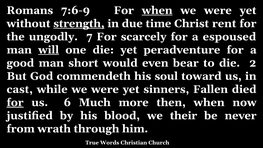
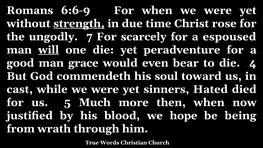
7:6-9: 7:6-9 -> 6:6-9 (76, 10)
when underline: present -> none (157, 10)
rent: rent -> rose (224, 24)
short: short -> grace (83, 63)
2: 2 -> 4 (253, 63)
Fallen: Fallen -> Hated (210, 89)
for underline: present -> none (15, 102)
6: 6 -> 5 (67, 102)
their: their -> hope (184, 116)
never: never -> being (240, 116)
